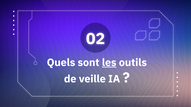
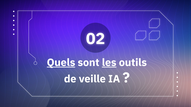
Quels underline: none -> present (61, 63)
